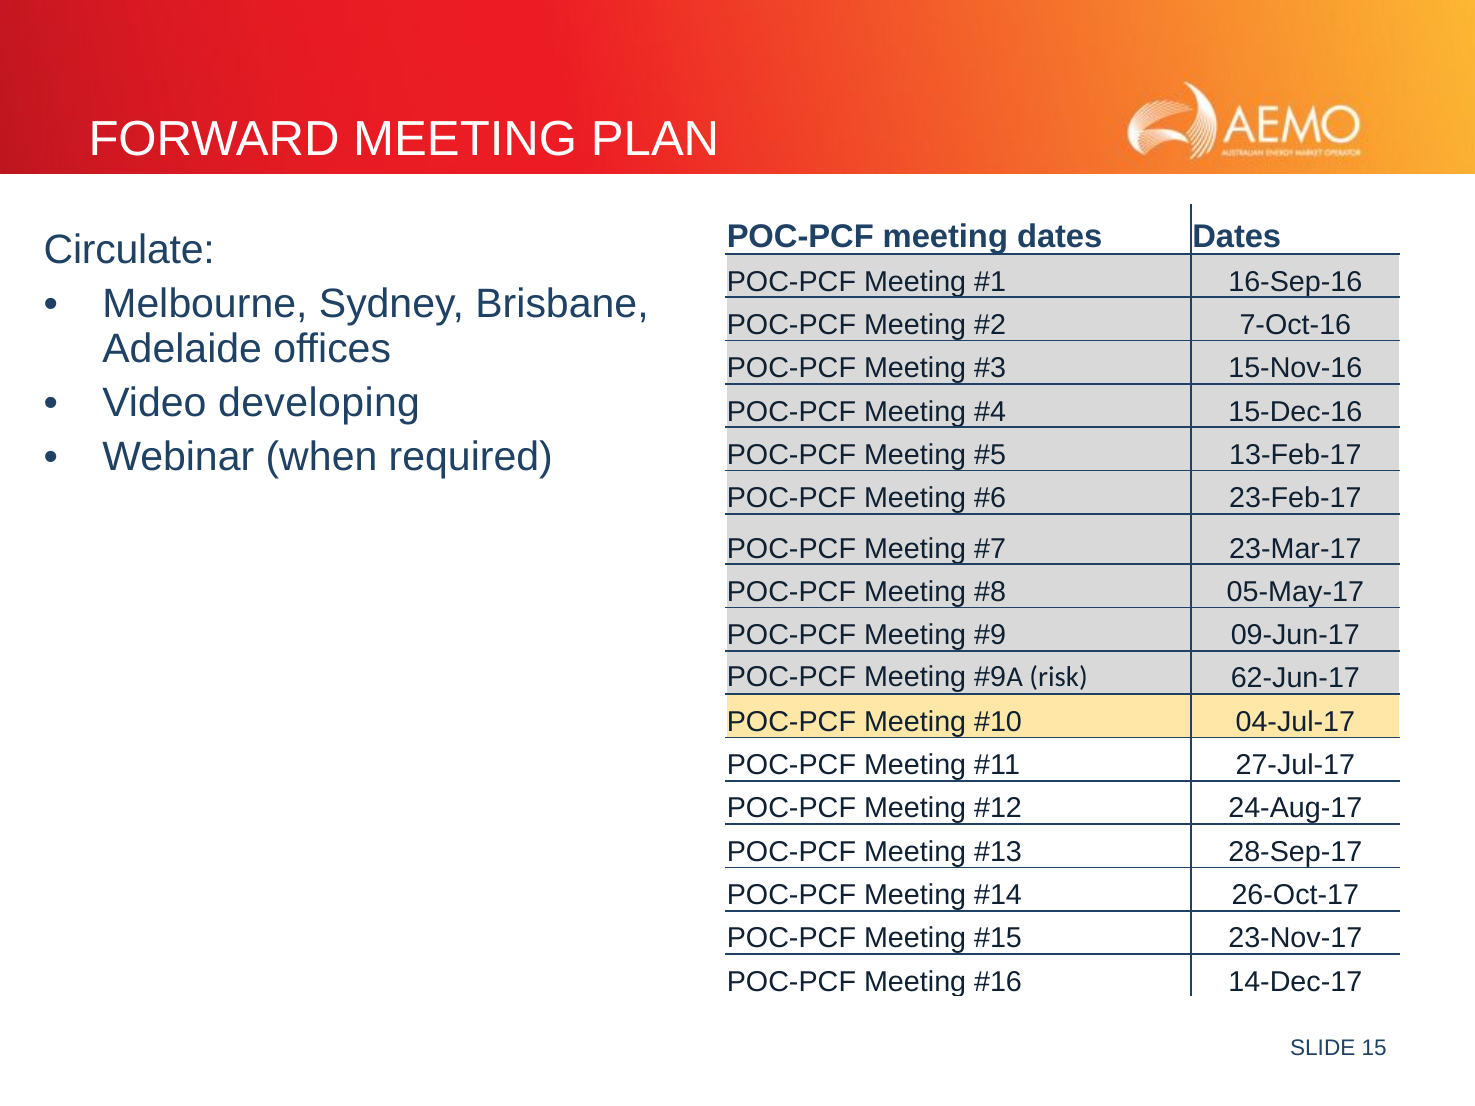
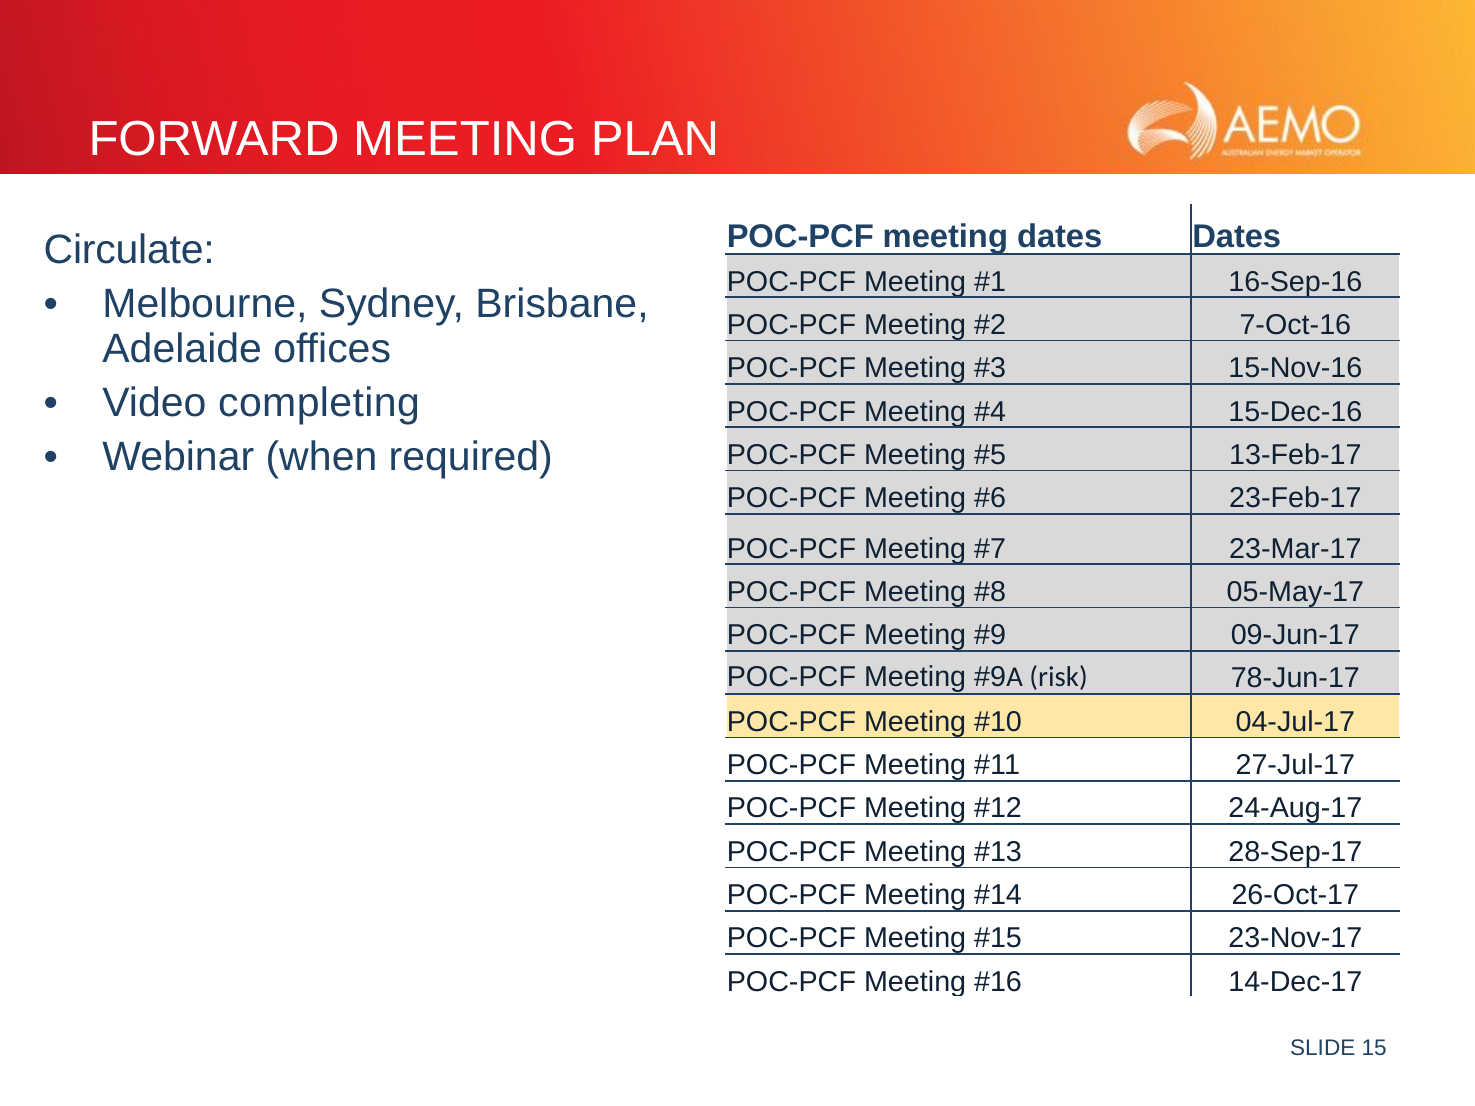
developing: developing -> completing (319, 403)
62-Jun-17: 62-Jun-17 -> 78-Jun-17 (1295, 679)
